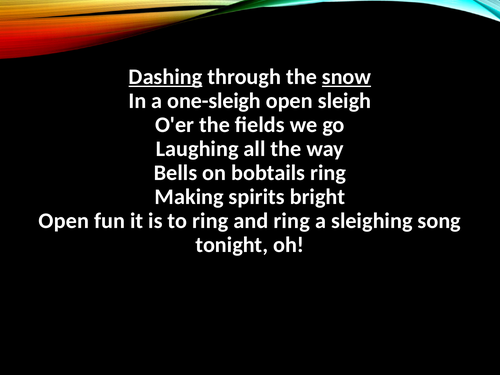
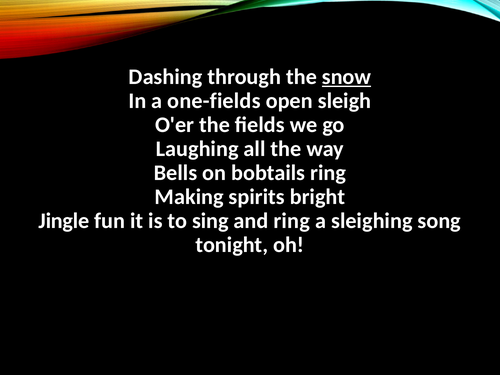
Dashing underline: present -> none (165, 77)
one-sleigh: one-sleigh -> one-fields (214, 101)
Open: Open -> Jingle (64, 221)
to ring: ring -> sing (210, 221)
